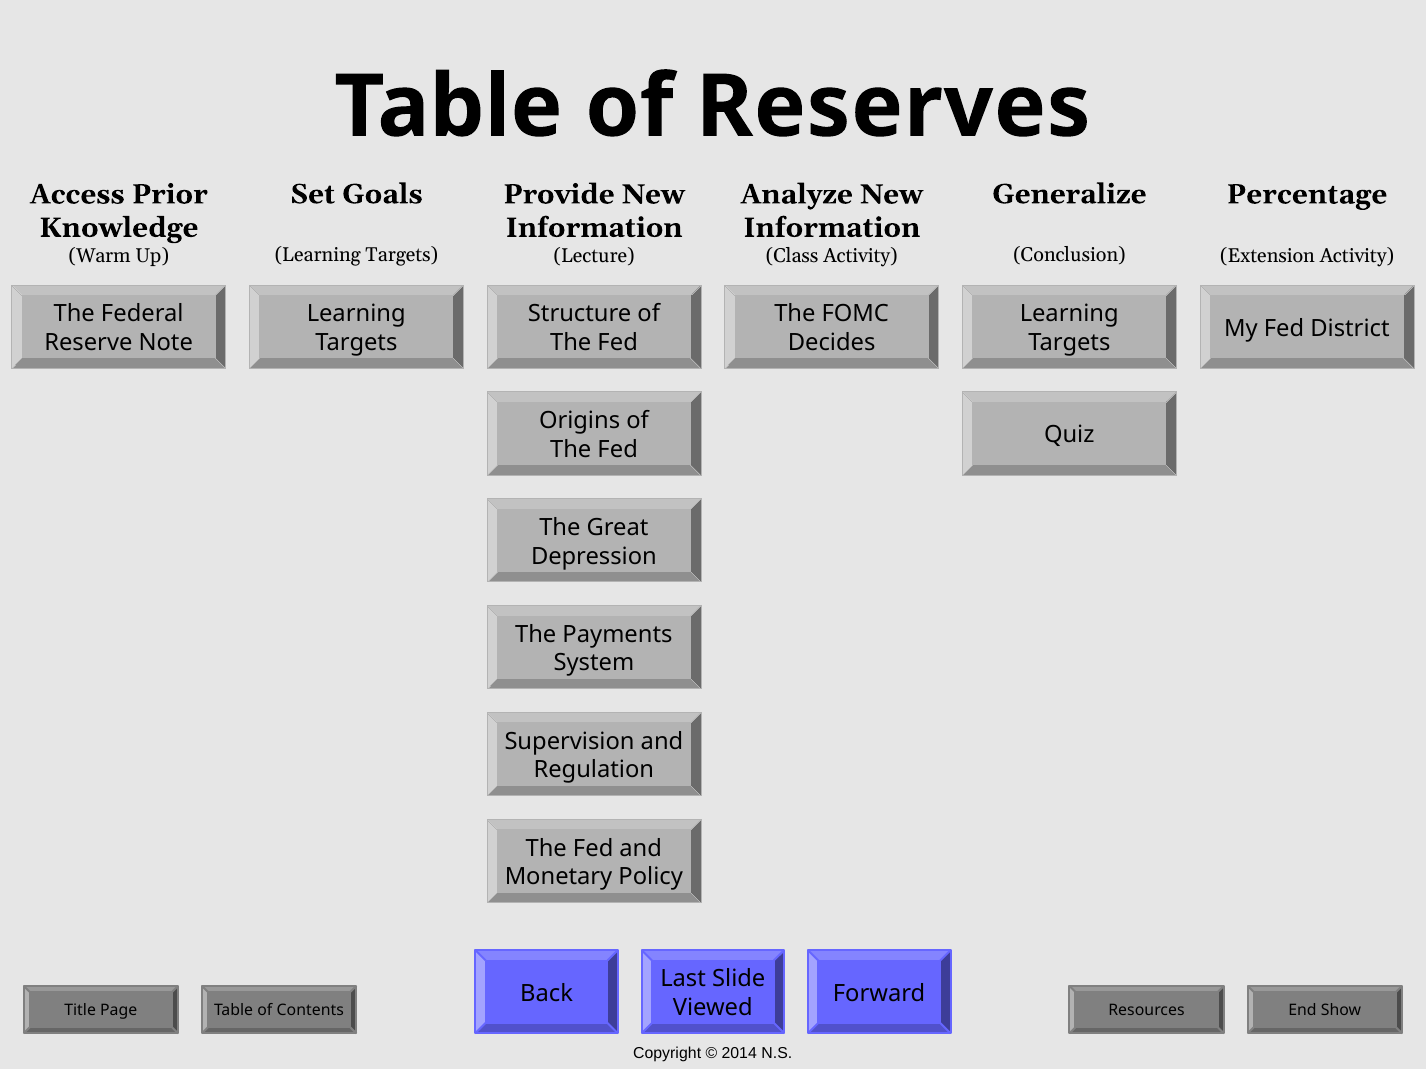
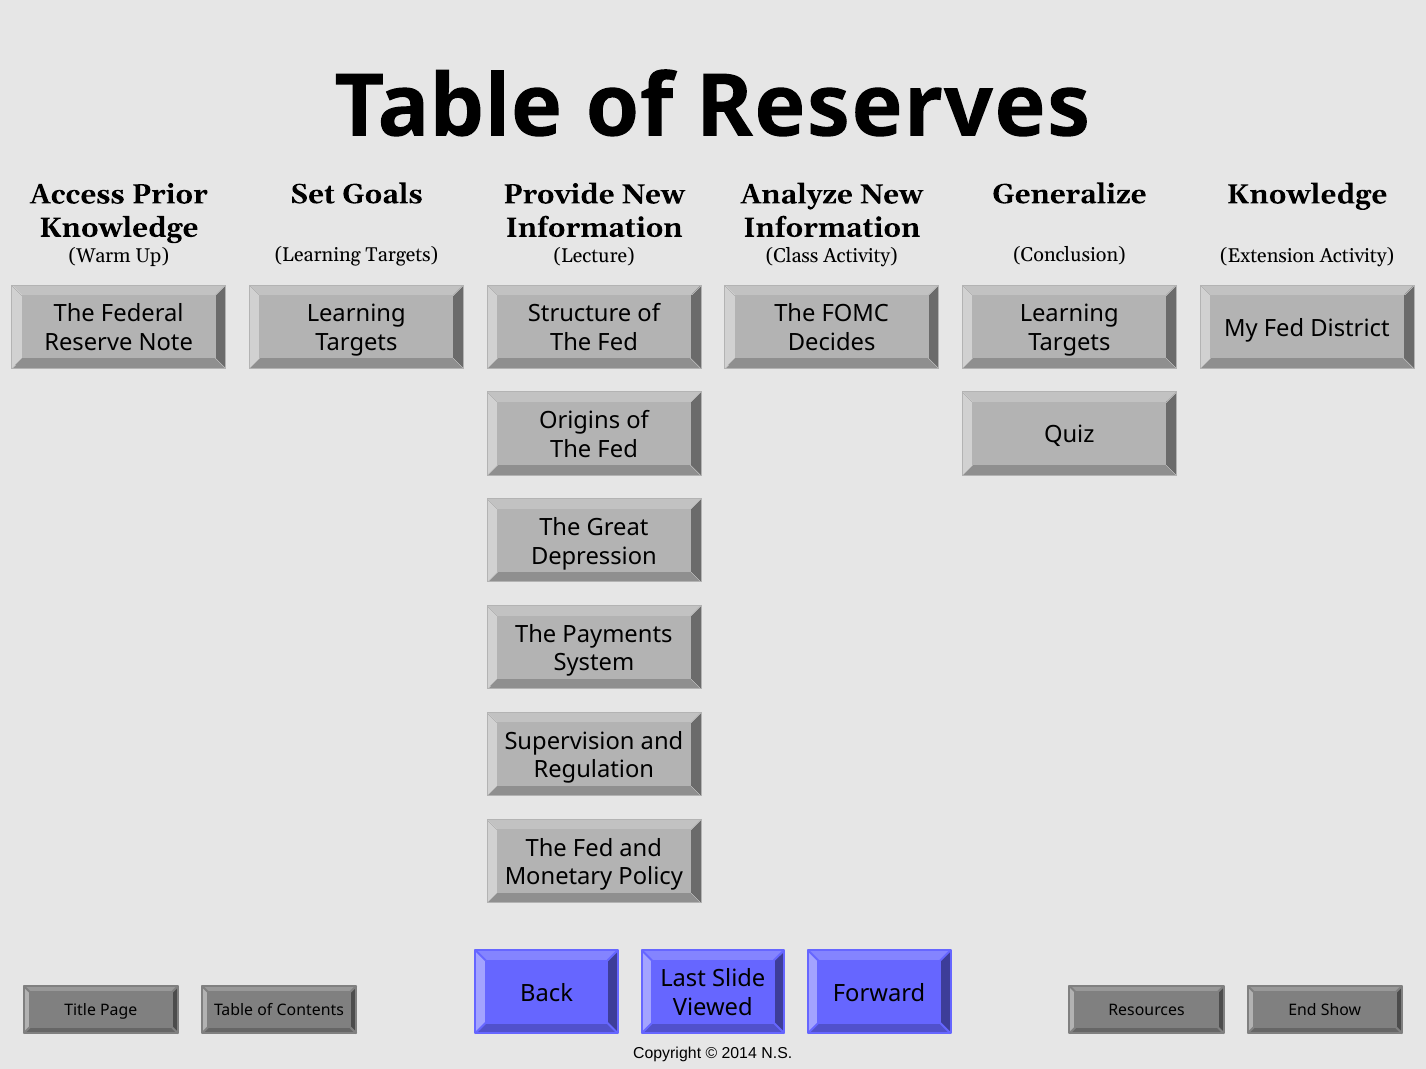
Percentage: Percentage -> Knowledge (1307, 194)
